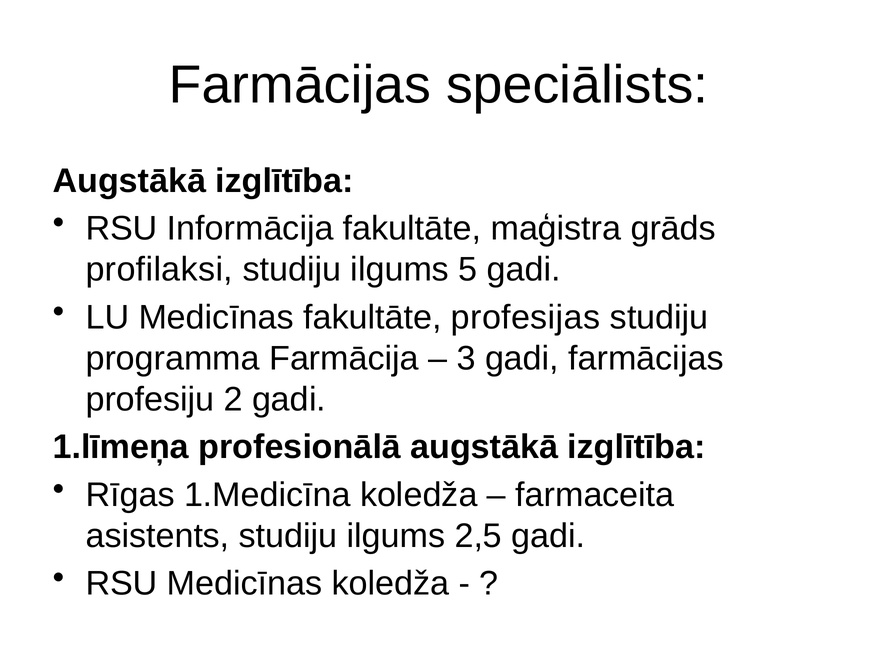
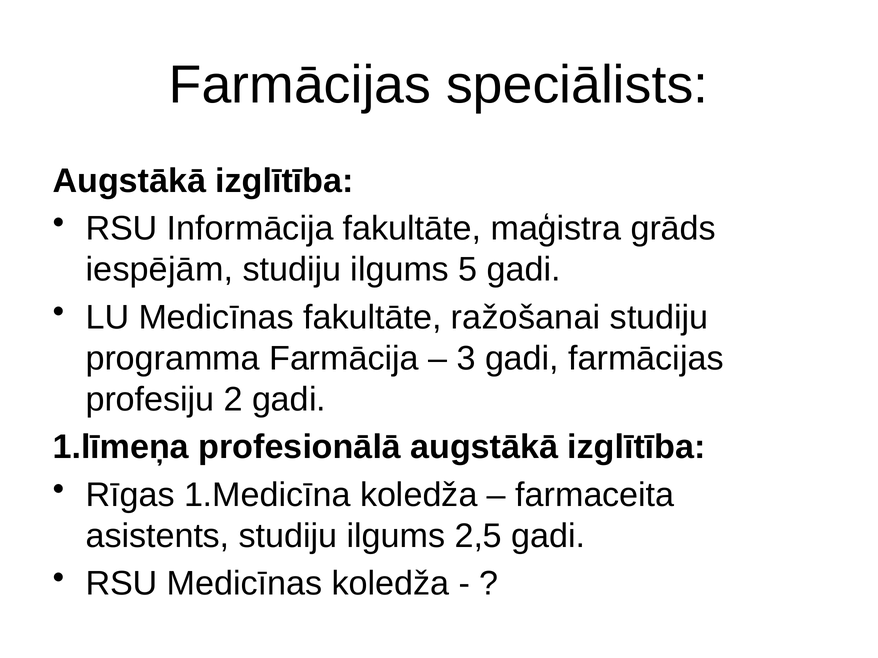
profilaksi: profilaksi -> iespējām (159, 270)
profesijas: profesijas -> ražošanai (526, 318)
